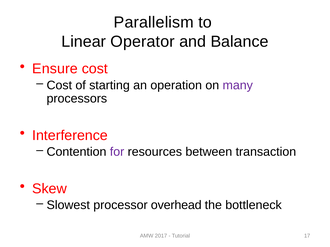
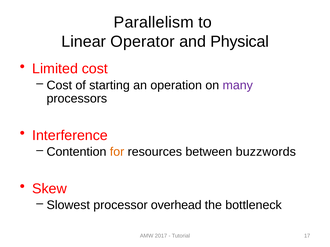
Balance: Balance -> Physical (240, 42)
Ensure: Ensure -> Limited (55, 69)
for colour: purple -> orange (117, 152)
transaction: transaction -> buzzwords (266, 152)
